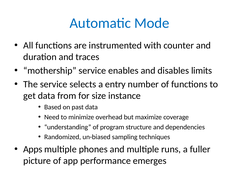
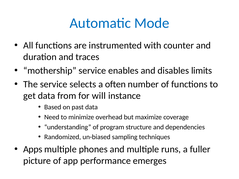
entry: entry -> often (115, 84)
size: size -> will (99, 96)
